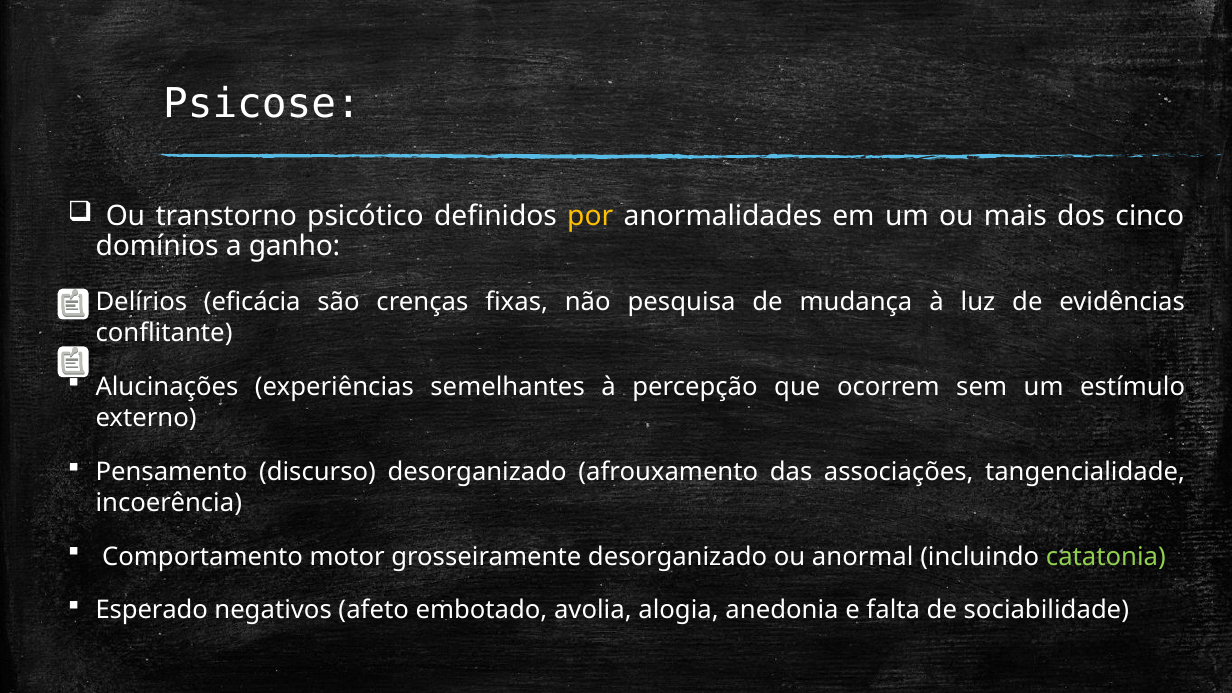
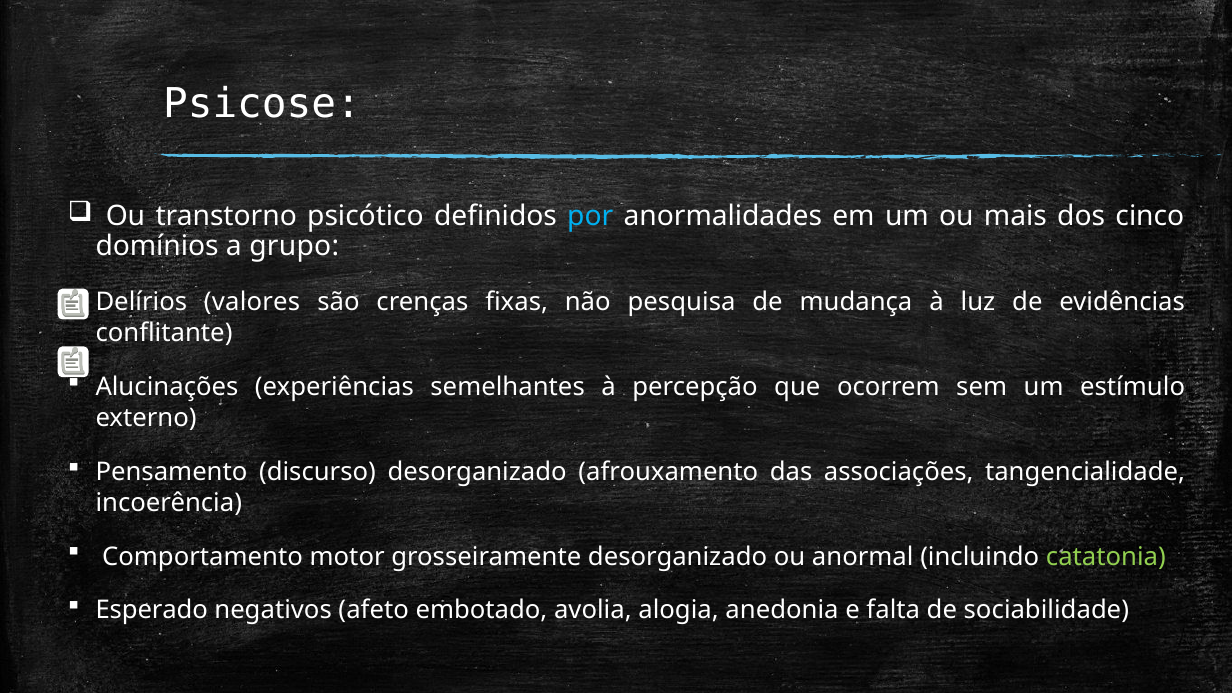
por colour: yellow -> light blue (590, 216)
ganho: ganho -> grupo (294, 247)
eficácia: eficácia -> valores (252, 302)
